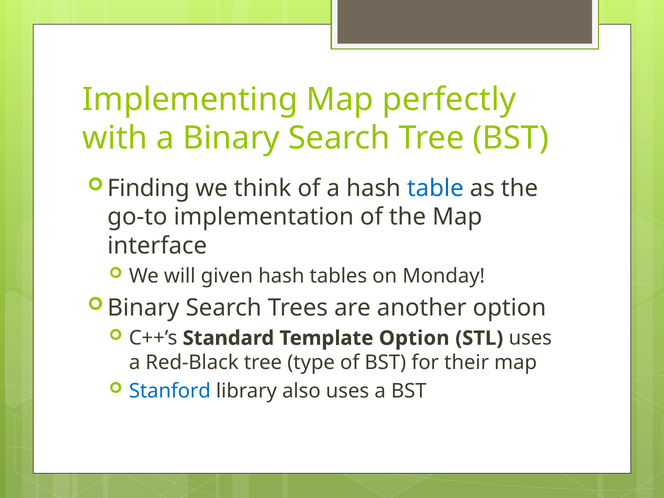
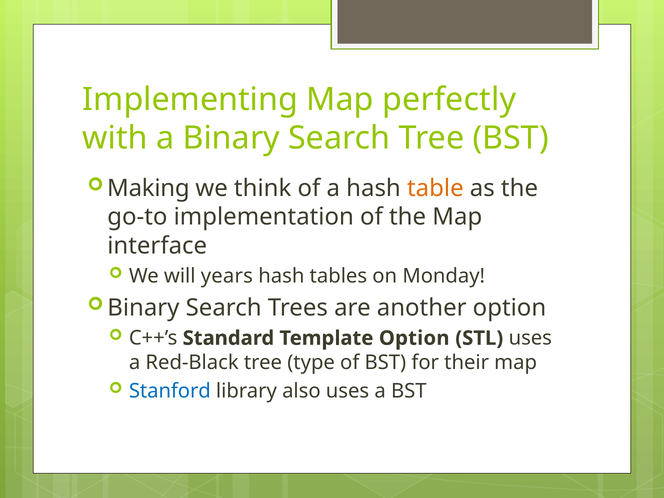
Finding: Finding -> Making (148, 188)
table colour: blue -> orange (435, 188)
given: given -> years (227, 276)
